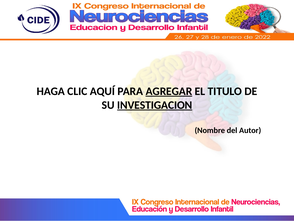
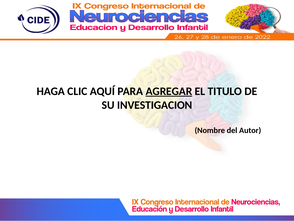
INVESTIGACION underline: present -> none (155, 105)
